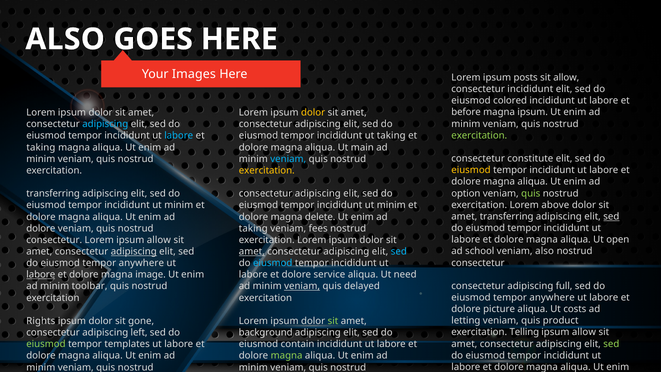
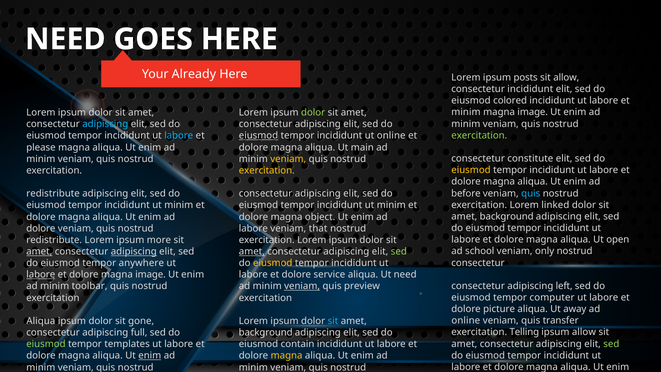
ALSO: ALSO -> NEED (65, 39)
Images: Images -> Already (194, 74)
before: before -> minim (466, 112)
ipsum: ipsum -> image (533, 112)
dolor colour: yellow -> light green (313, 113)
eiusmod underline: none -> present (258, 136)
ut taking: taking -> online (391, 136)
taking: taking -> please (41, 147)
veniam colour: light blue -> yellow (288, 159)
option: option -> before (466, 193)
quis colour: light green -> light blue (531, 193)
transferring: transferring -> redistribute (53, 194)
above: above -> linked (555, 205)
transferring: transferring -> background (507, 216)
sed underline: present -> none (611, 216)
delete: delete -> object (320, 217)
taking: taking -> labore (253, 228)
fees: fees -> that (318, 228)
consectetur: consectetur -> redistribute (54, 240)
Lorem ipsum allow: allow -> more (159, 240)
veniam also: also -> only (545, 251)
amet underline: none -> present (39, 251)
sed colour: light blue -> light green (399, 251)
eiusmod colour: light blue -> yellow (273, 263)
full: full -> left (564, 286)
delayed: delayed -> preview (362, 286)
anywhere: anywhere -> computer (552, 297)
costs: costs -> away (575, 309)
letting: letting -> online (466, 321)
product: product -> transfer (561, 321)
Rights: Rights -> Aliqua (41, 321)
sit colour: light green -> light blue (333, 321)
left: left -> full (139, 332)
enim underline: none -> present (150, 356)
magna colour: light green -> yellow (287, 356)
